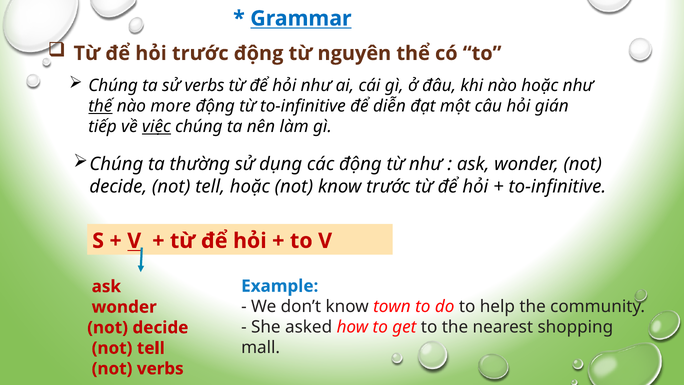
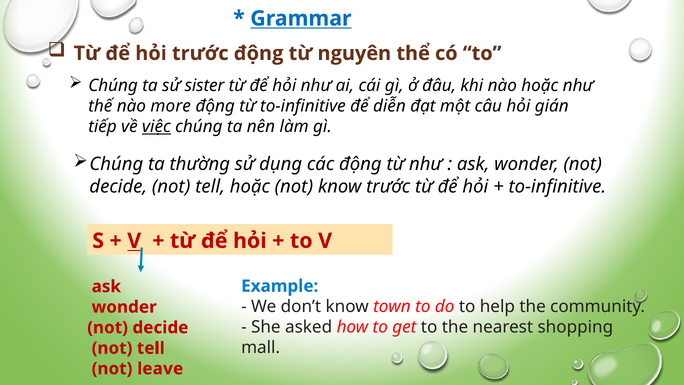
sử verbs: verbs -> sister (204, 86)
thế underline: present -> none (100, 106)
not verbs: verbs -> leave (160, 368)
